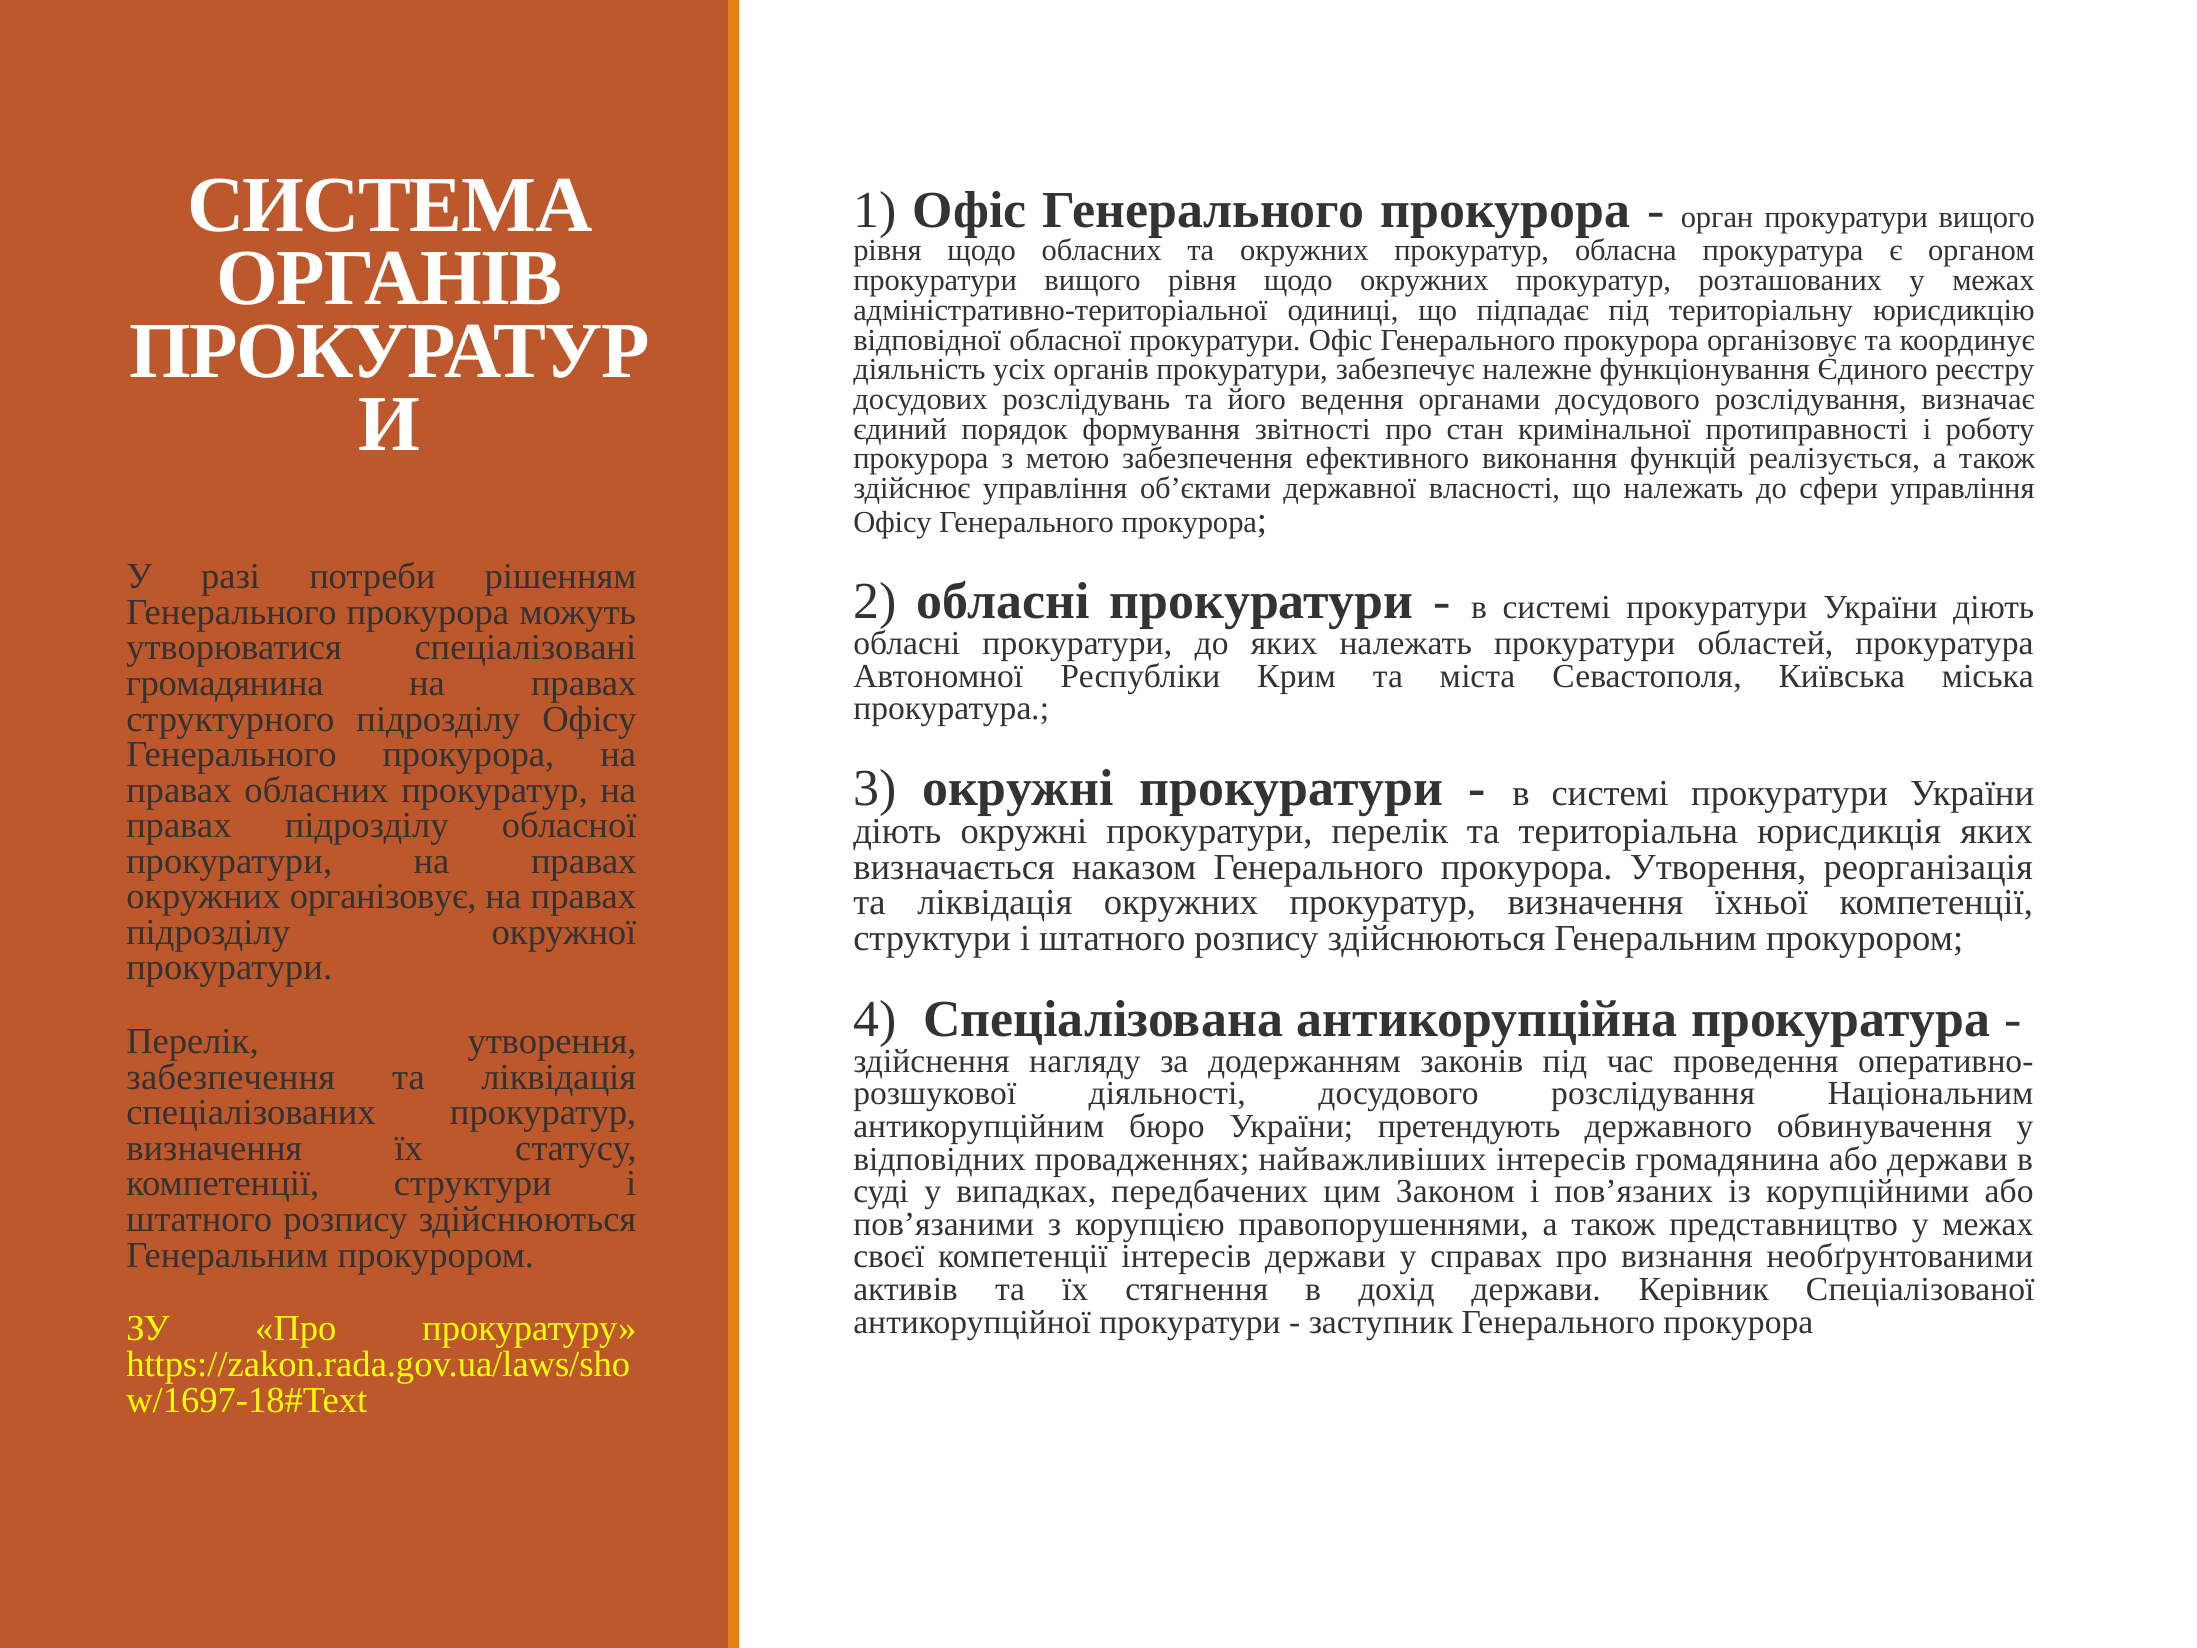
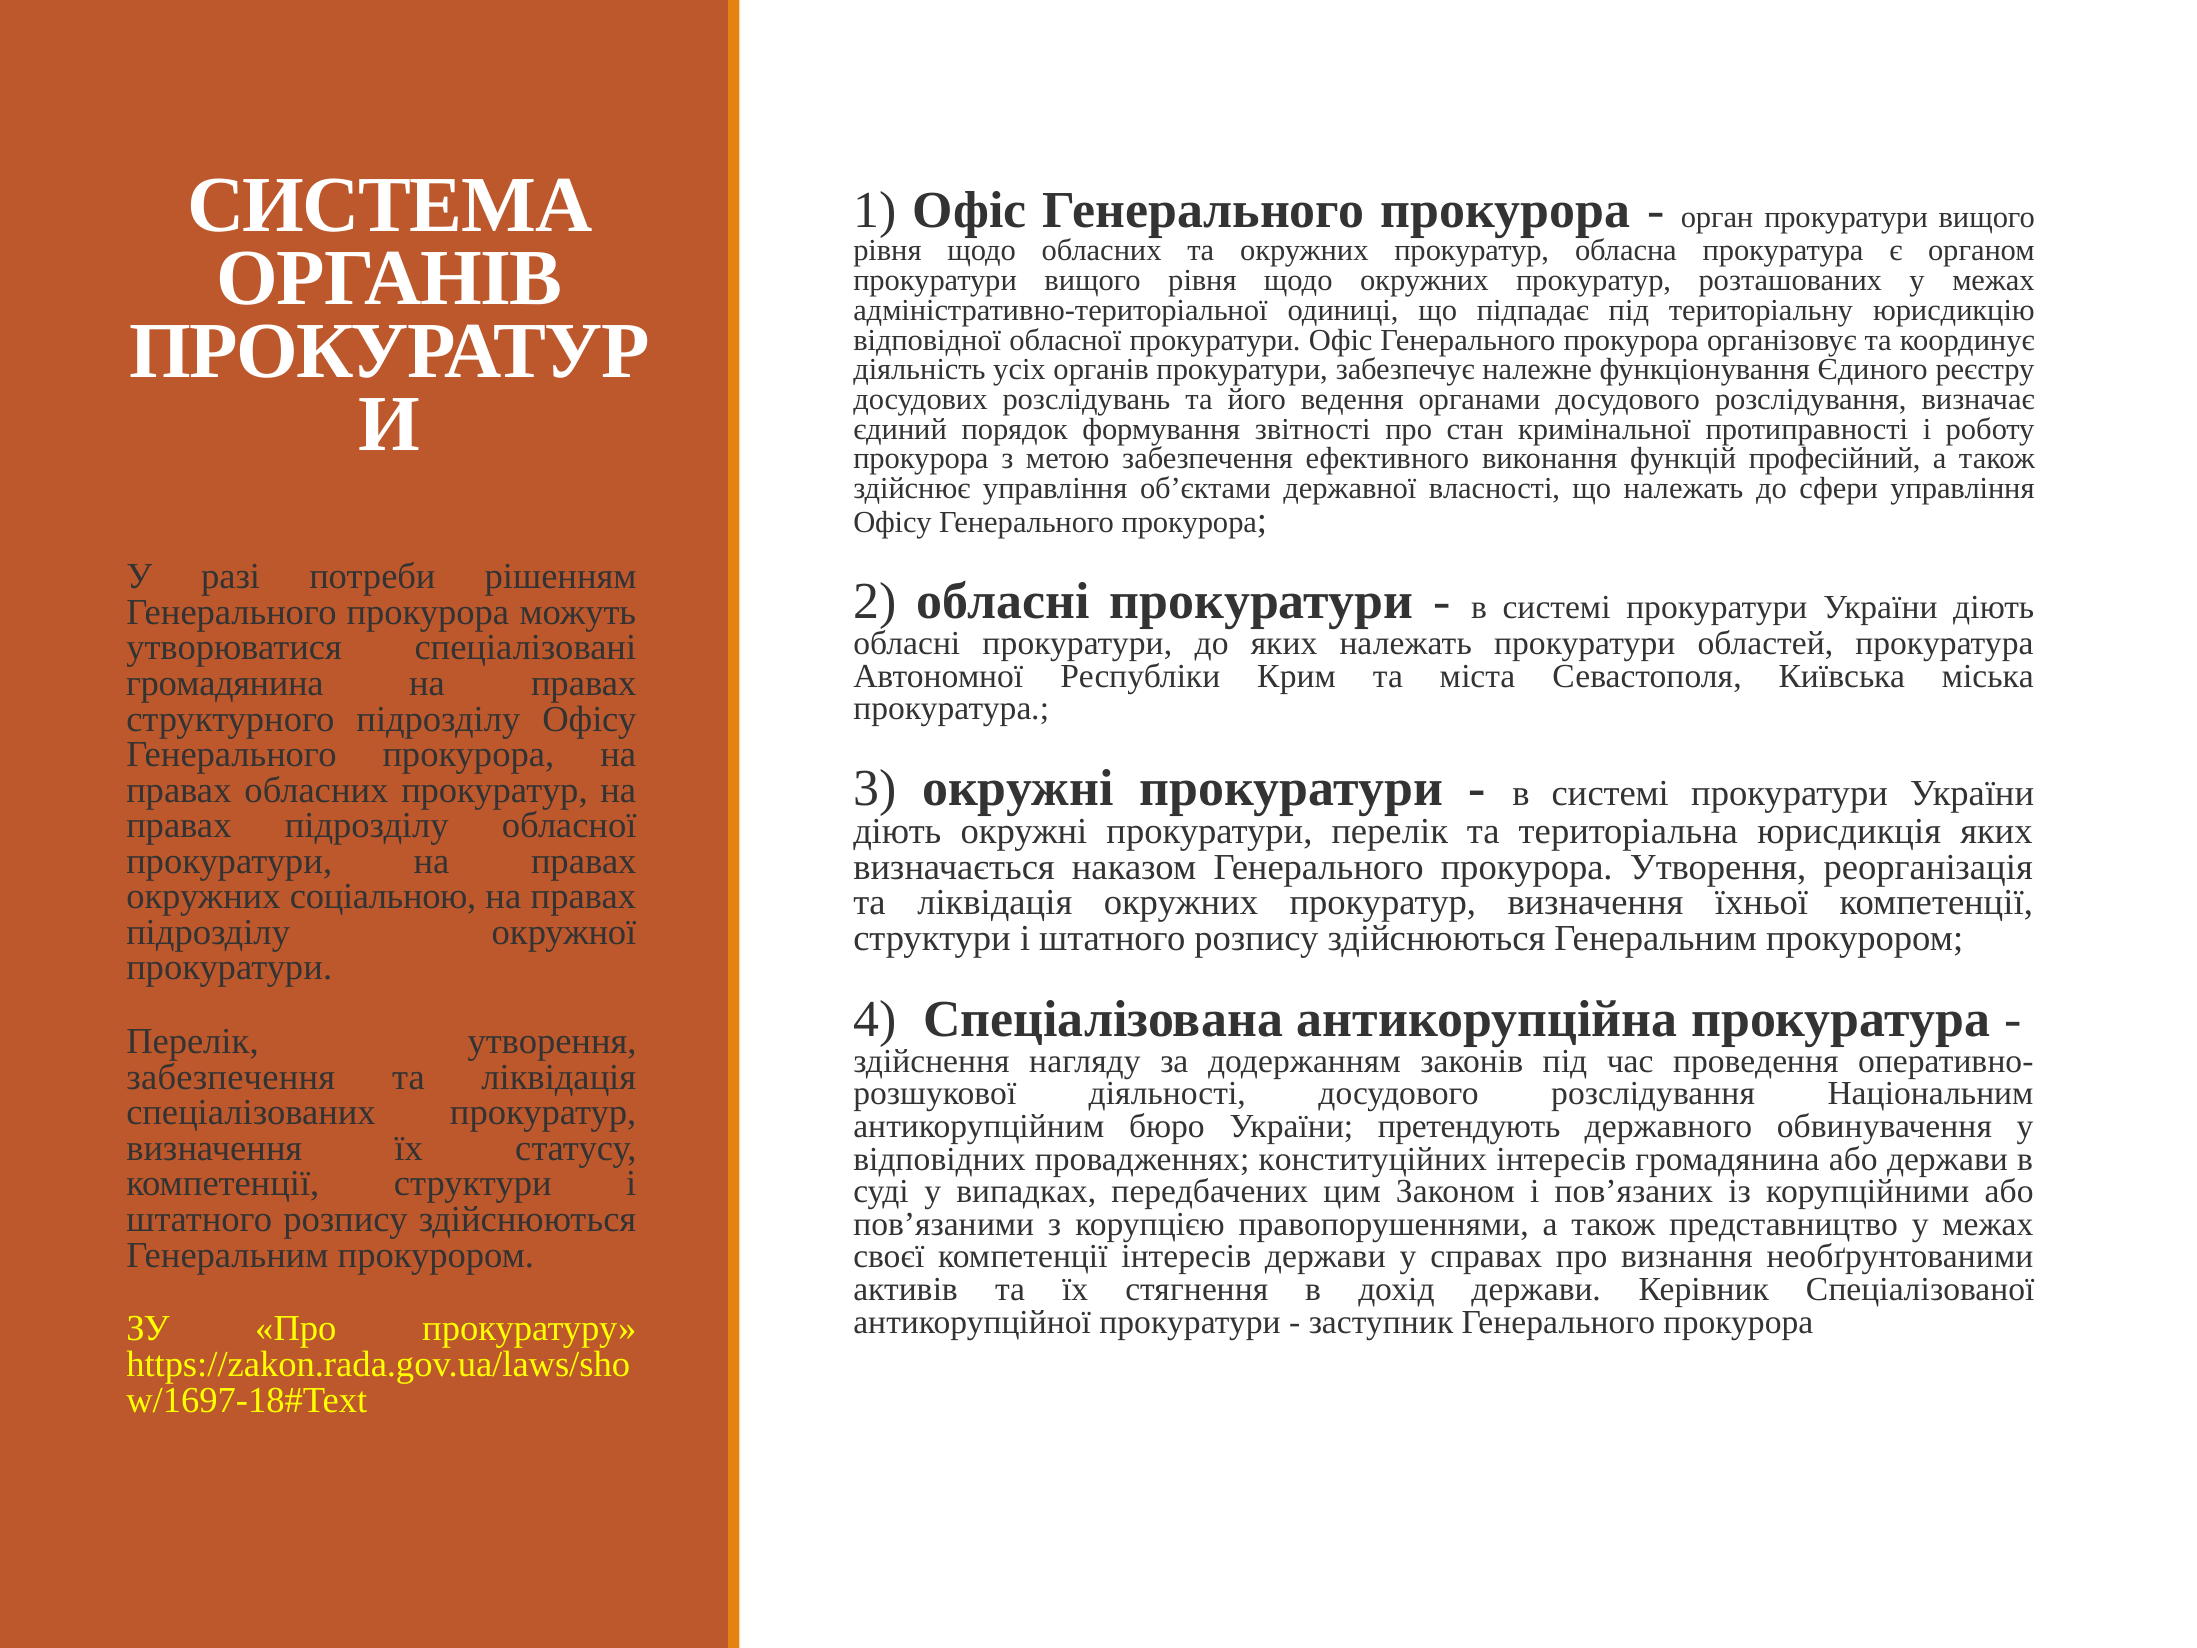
реалізується: реалізується -> професійний (1835, 459)
окружних організовує: організовує -> соціальною (383, 897)
найважливіших: найважливіших -> конституційних (1373, 1159)
